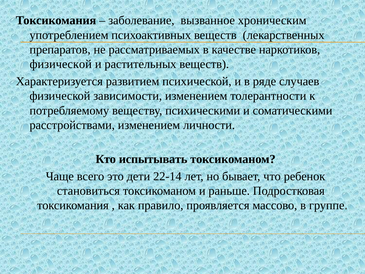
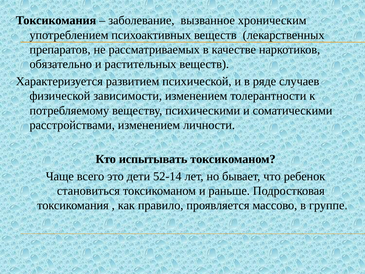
физической: физической -> обязательно (61, 64)
22-14: 22-14 -> 52-14 (167, 176)
